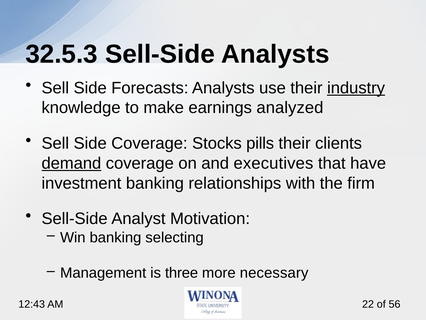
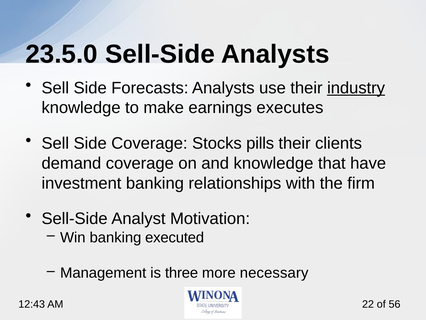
32.5.3: 32.5.3 -> 23.5.0 (62, 54)
analyzed: analyzed -> executes (290, 108)
demand underline: present -> none (71, 163)
and executives: executives -> knowledge (273, 163)
selecting: selecting -> executed (175, 237)
